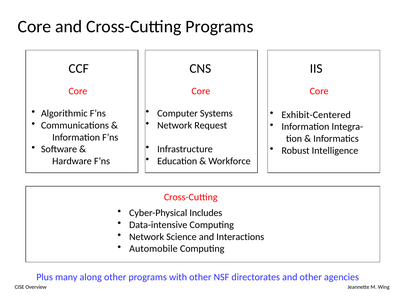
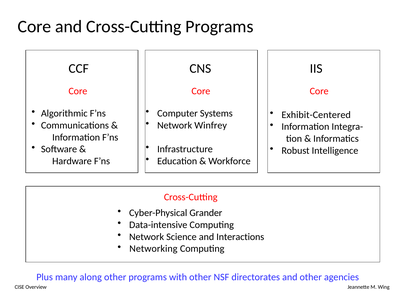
Request: Request -> Winfrey (211, 125)
Includes: Includes -> Grander (206, 213)
Automobile: Automobile -> Networking (153, 249)
